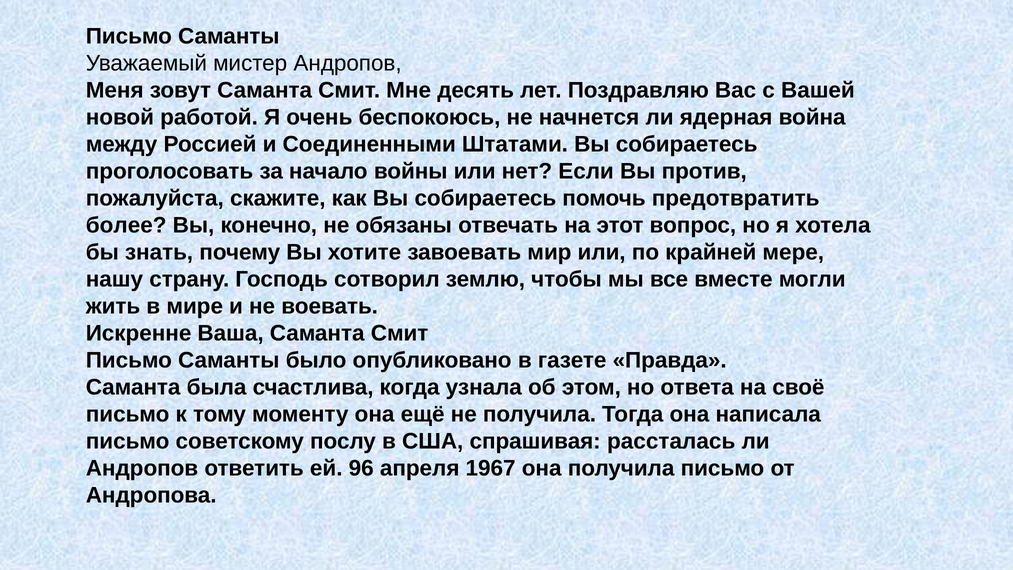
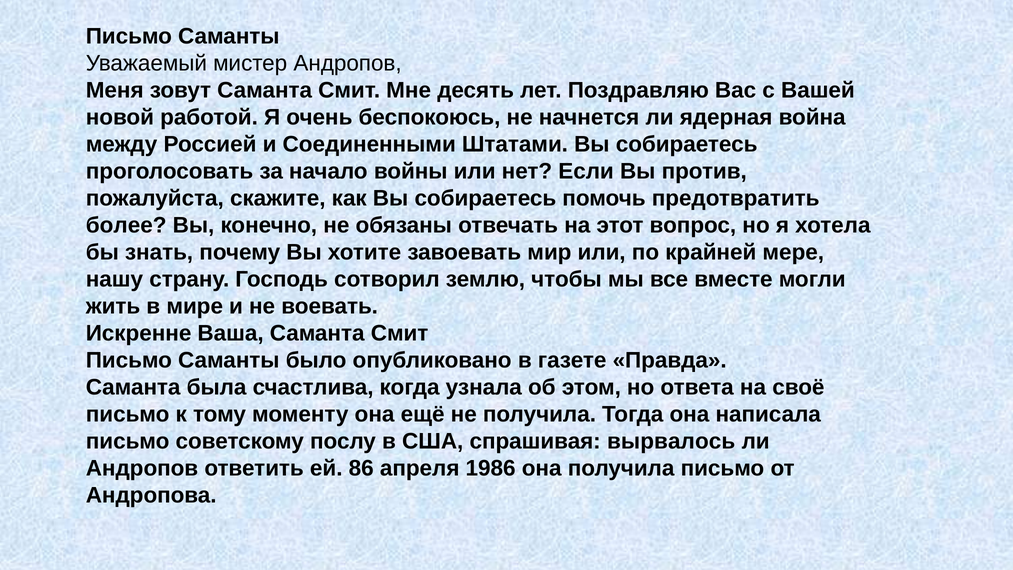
рассталась: рассталась -> вырвалось (671, 441)
96: 96 -> 86 (361, 468)
1967: 1967 -> 1986 (491, 468)
